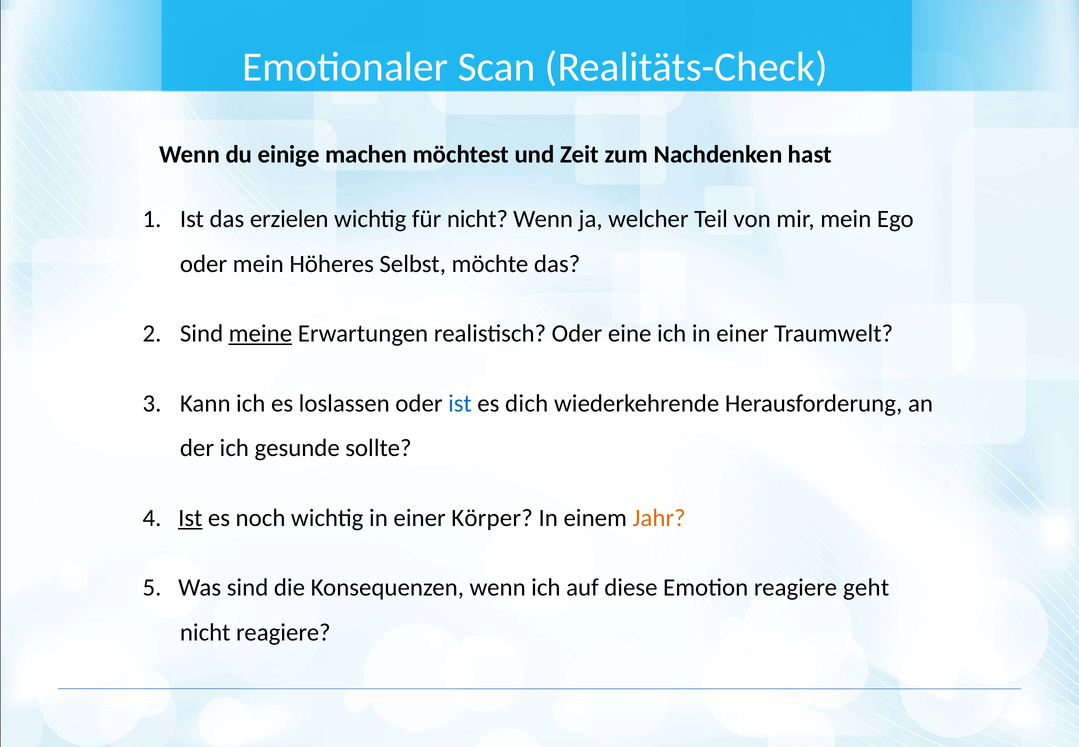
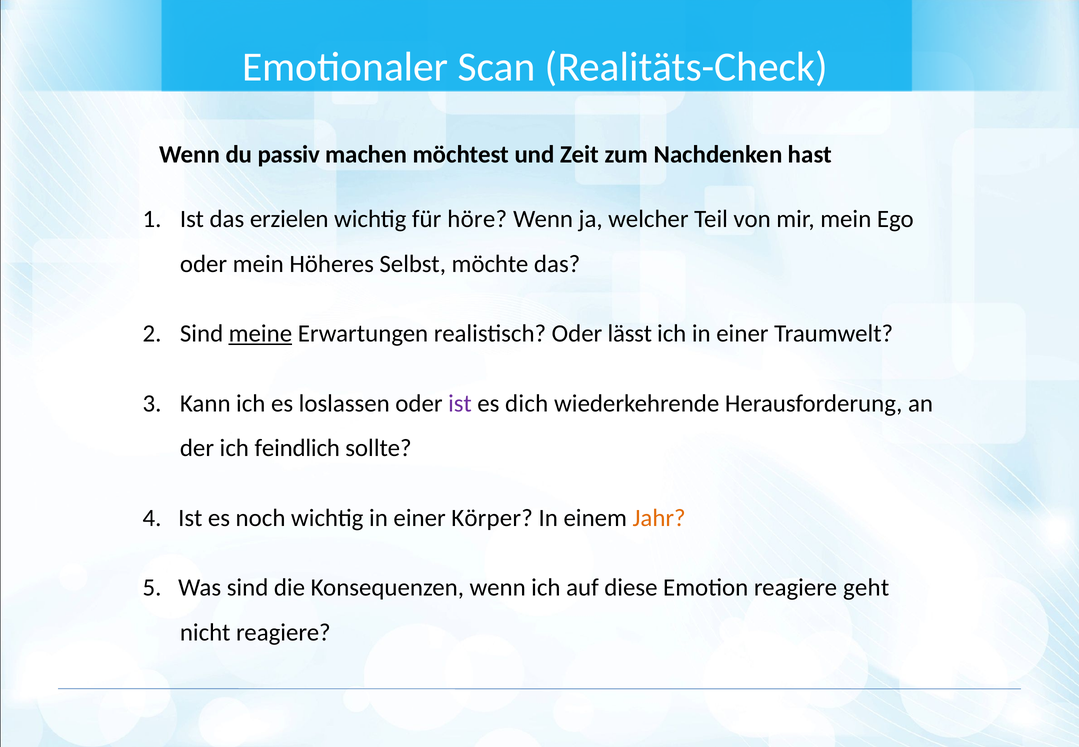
einige: einige -> passiv (289, 154)
für nicht: nicht -> höre (477, 219)
eine: eine -> lässt (630, 334)
ist colour: blue -> purple (460, 403)
gesunde: gesunde -> feindlich (297, 448)
Ist underline: present -> none (190, 518)
